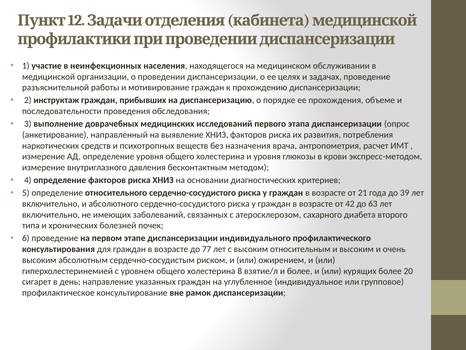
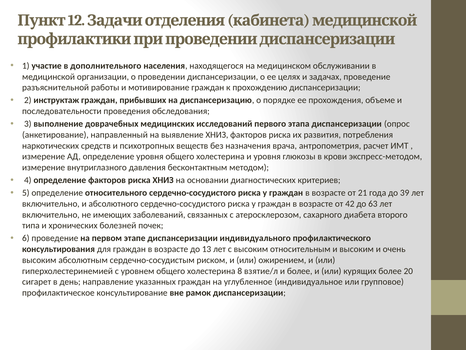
неинфекционных: неинфекционных -> дополнительного (106, 66)
77: 77 -> 13 (207, 249)
